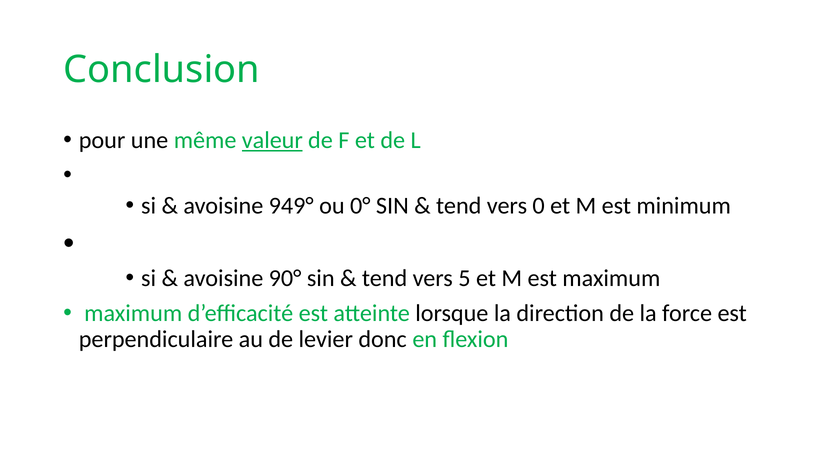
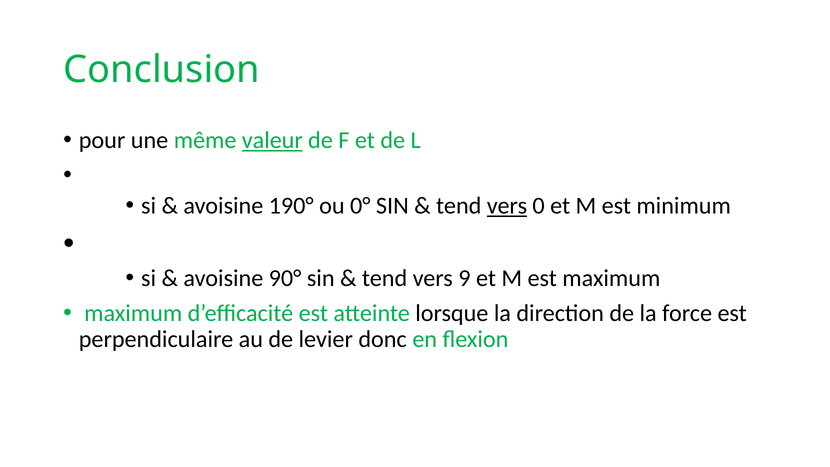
949°: 949° -> 190° (291, 206)
vers underline: none -> present (507, 206)
5: 5 -> 9 (464, 278)
